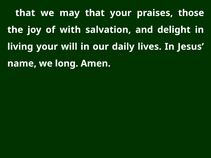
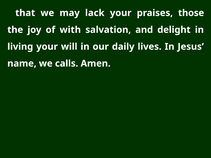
may that: that -> lack (95, 13)
long: long -> calls (67, 64)
